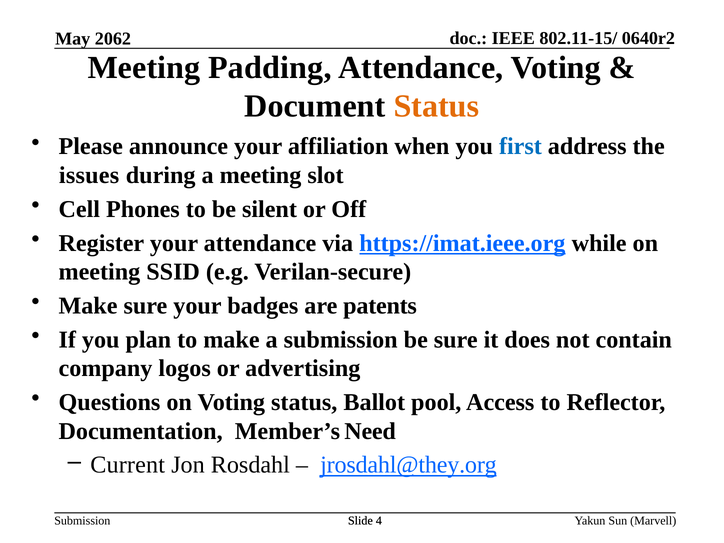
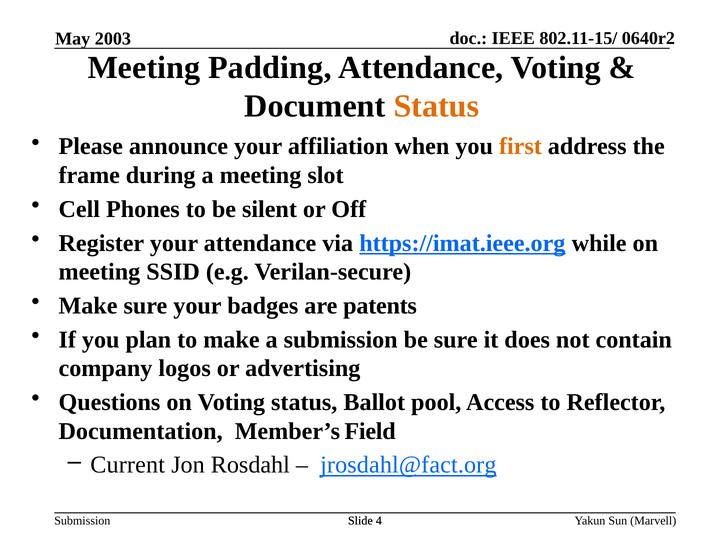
2062: 2062 -> 2003 (113, 39)
first colour: blue -> orange (520, 147)
issues: issues -> frame (89, 175)
Need: Need -> Field (370, 431)
jrosdahl@they.org: jrosdahl@they.org -> jrosdahl@fact.org (408, 465)
